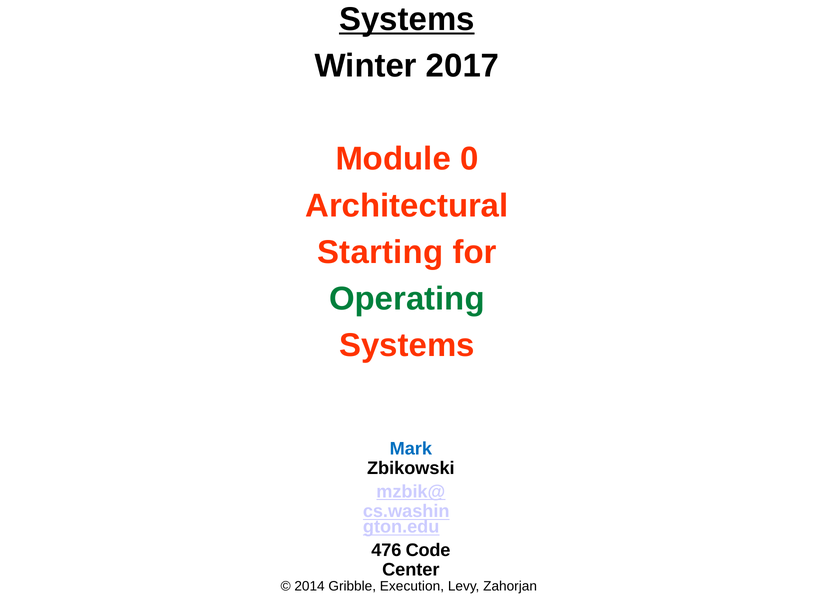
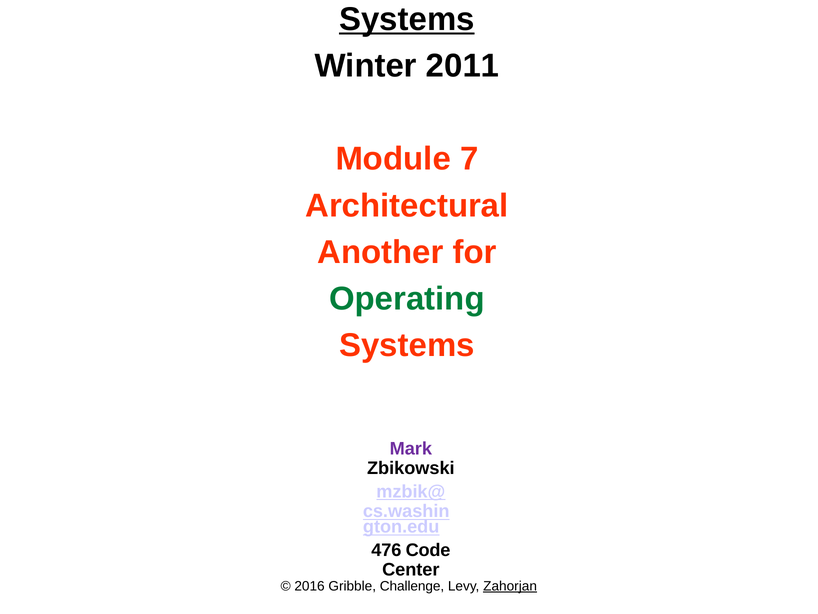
2017: 2017 -> 2011 (463, 66)
0: 0 -> 7 (469, 159)
Starting: Starting -> Another (380, 252)
Mark colour: blue -> purple (411, 448)
2014: 2014 -> 2016 (310, 586)
Execution: Execution -> Challenge (412, 586)
Zahorjan underline: none -> present (510, 586)
